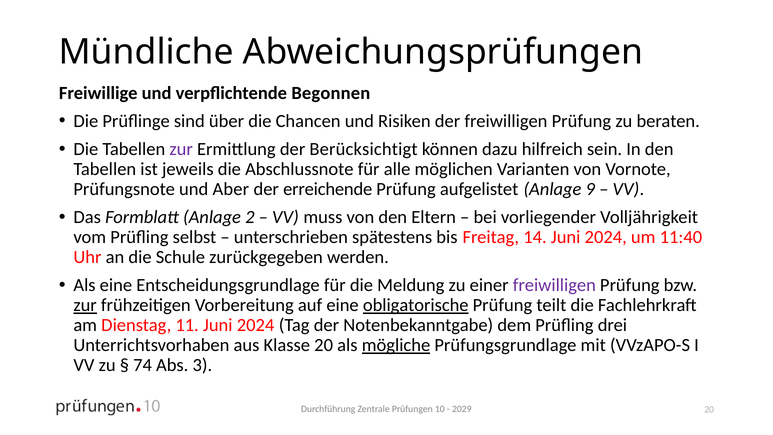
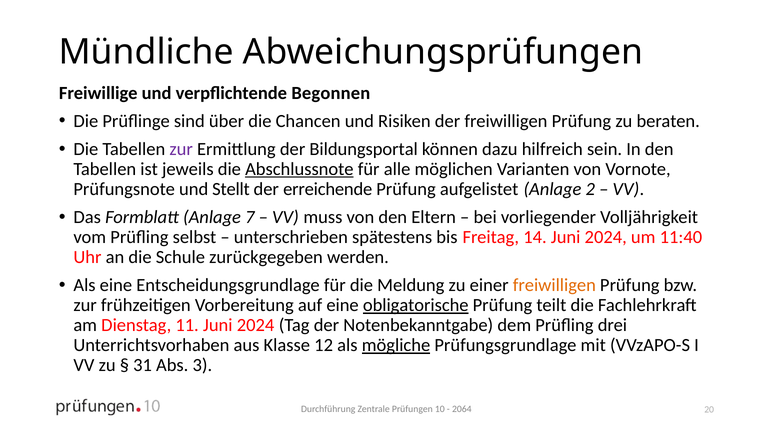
Berücksichtigt: Berücksichtigt -> Bildungsportal (364, 149)
Abschlussnote underline: none -> present (299, 169)
Aber: Aber -> Stellt (231, 189)
9: 9 -> 2 (590, 189)
2: 2 -> 7 (250, 217)
freiwilligen colour: purple -> orange (554, 285)
zur underline: present -> none (85, 305)
Klasse 20: 20 -> 12 (324, 345)
74: 74 -> 31 (143, 365)
2029: 2029 -> 2064 (462, 409)
